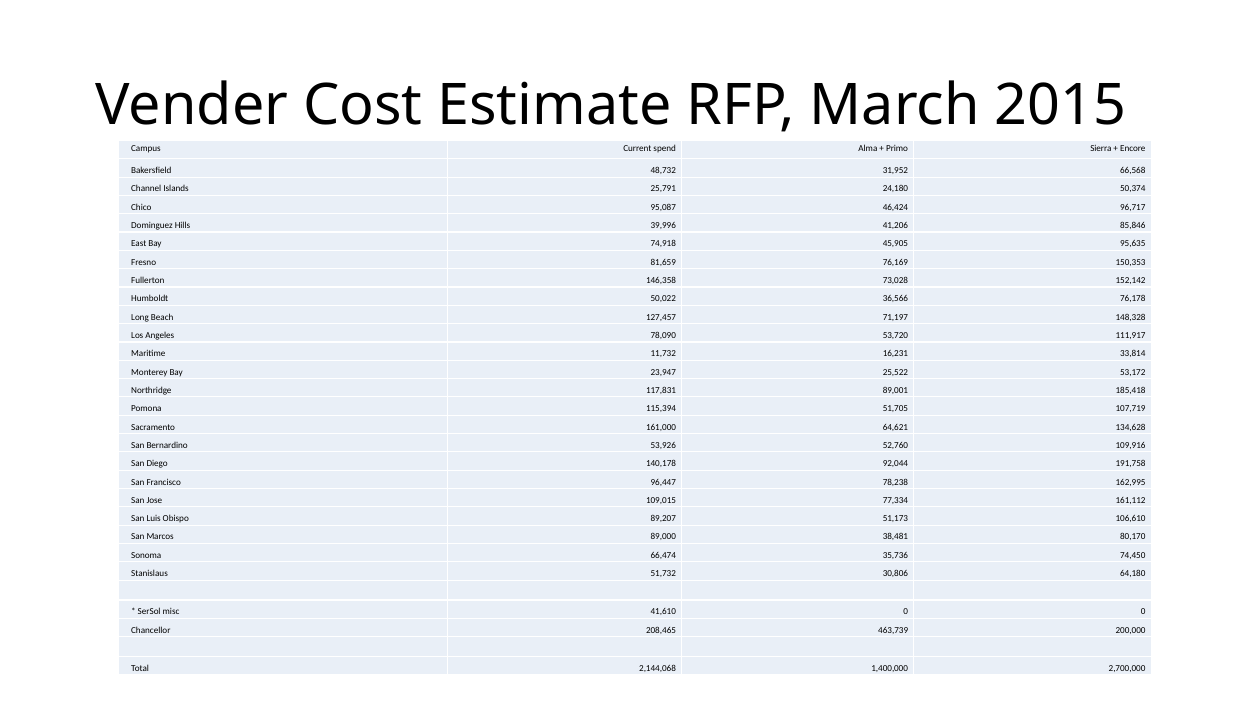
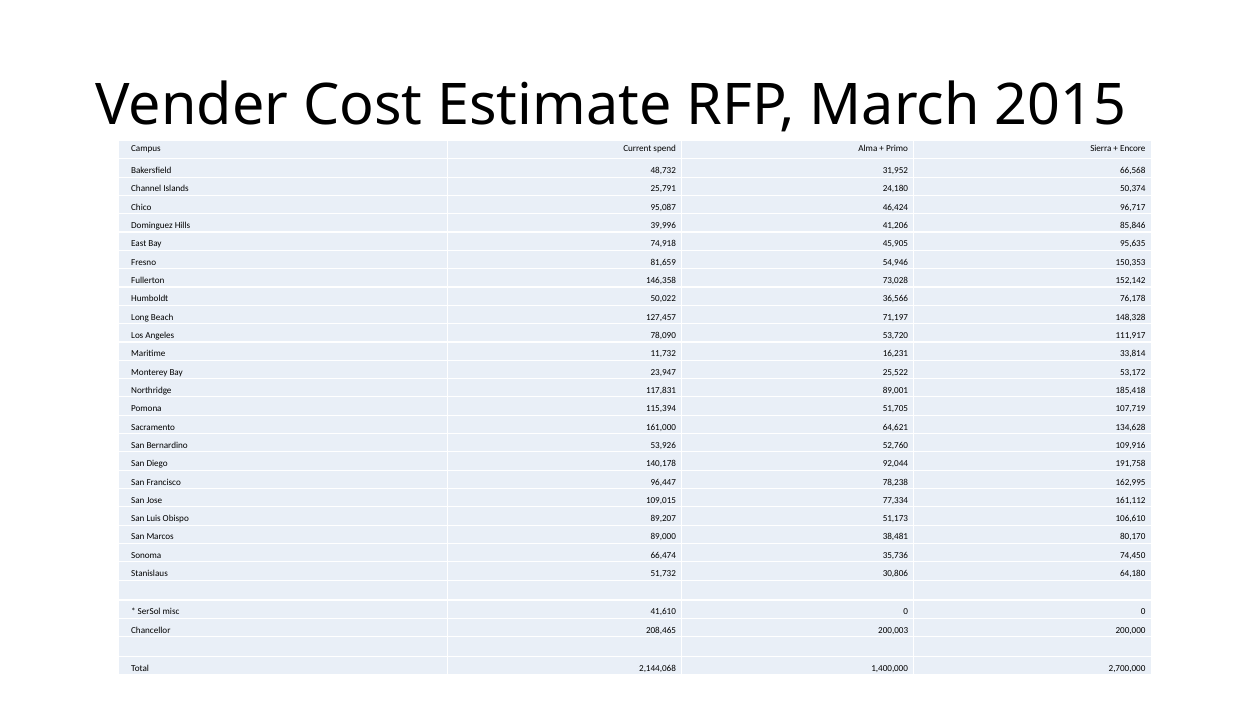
76,169: 76,169 -> 54,946 (895, 262)
463,739: 463,739 -> 200,003 (893, 630)
